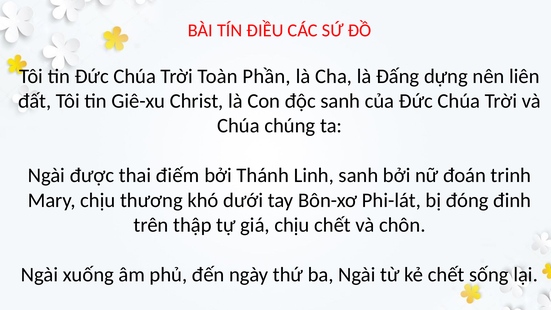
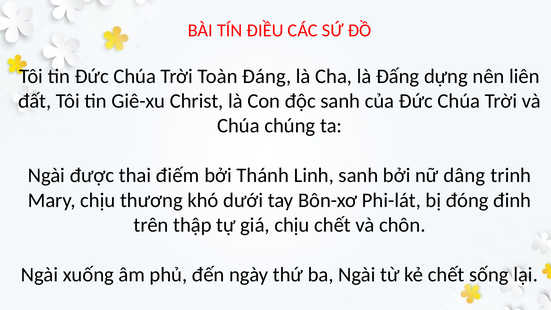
Phần: Phần -> Đáng (267, 76)
đoán: đoán -> dâng (464, 175)
